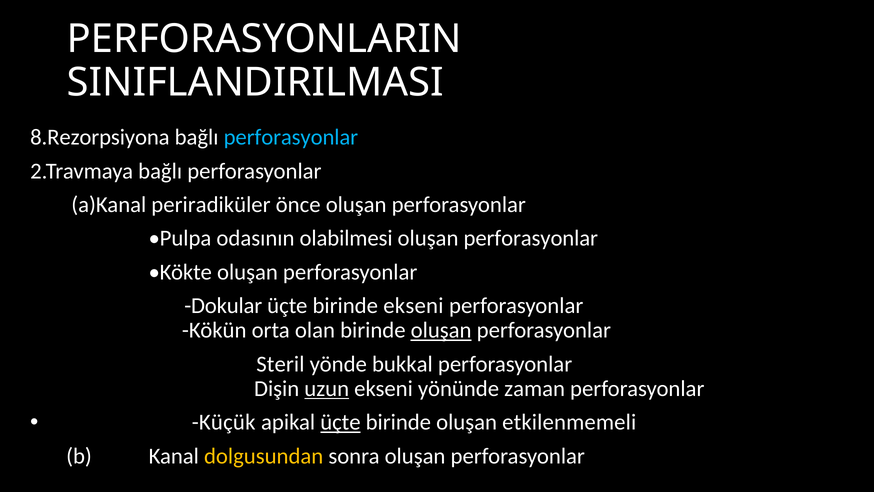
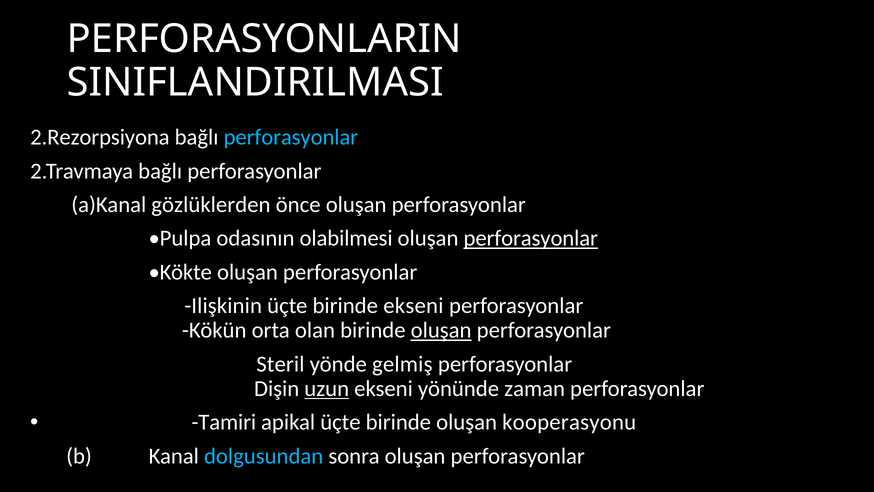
8.Rezorpsiyona: 8.Rezorpsiyona -> 2.Rezorpsiyona (100, 137)
periradiküler: periradiküler -> gözlüklerden (211, 205)
perforasyonlar underline: none -> present (531, 238)
Dokular: Dokular -> Ilişkinin (223, 306)
bukkal: bukkal -> gelmiş (402, 364)
Küçük: Küçük -> Tamiri (224, 422)
üçte underline: present -> none (340, 422)
etkilenmemeli: etkilenmemeli -> kooperasyonu (569, 422)
dolgusundan colour: yellow -> light blue (264, 456)
